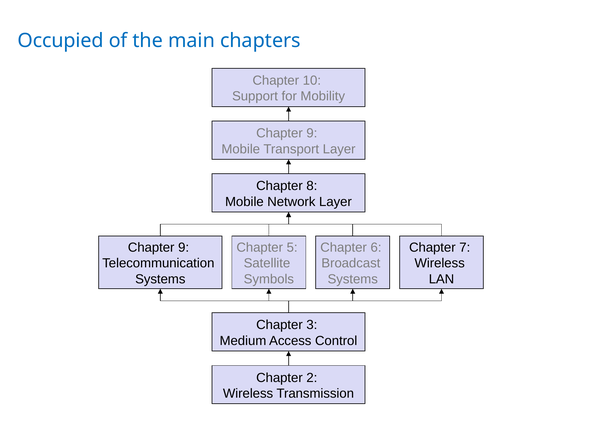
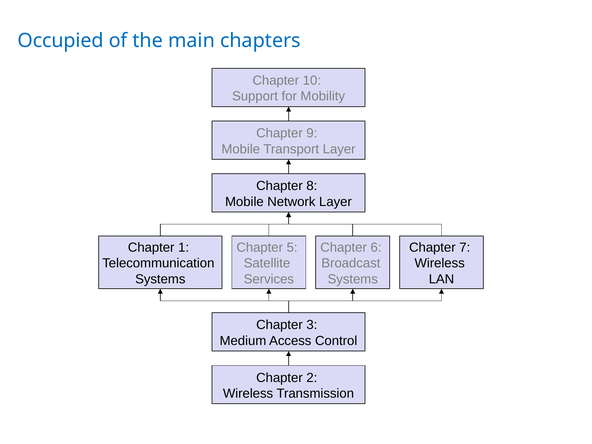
9: 9 -> 1 (184, 248)
Symbols: Symbols -> Services (269, 279)
